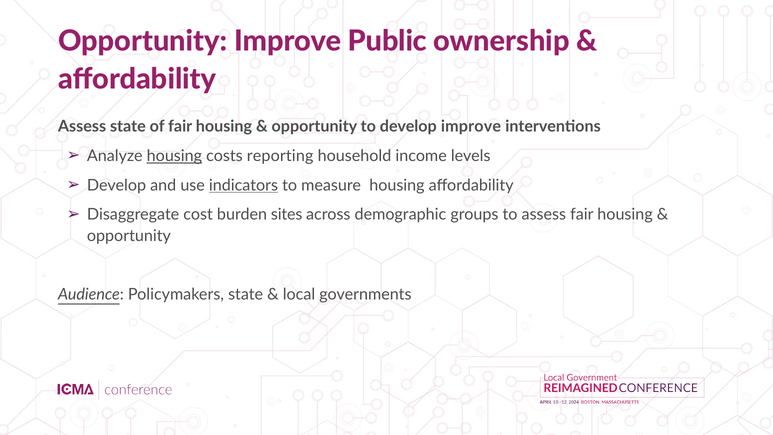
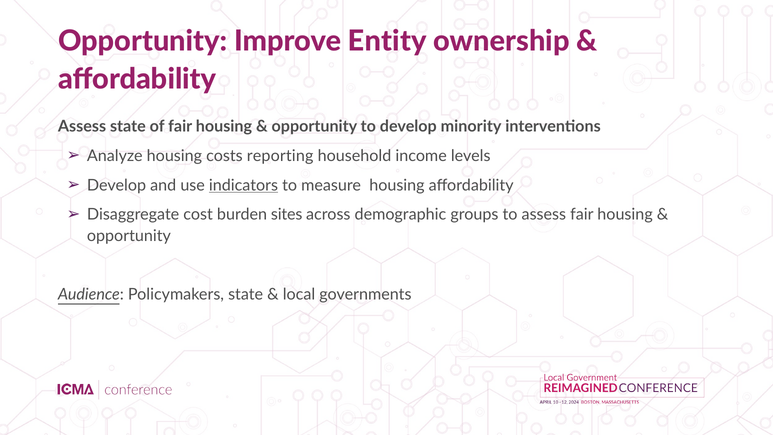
Public: Public -> Entity (387, 41)
develop improve: improve -> minority (471, 127)
housing underline: present -> none (174, 156)
